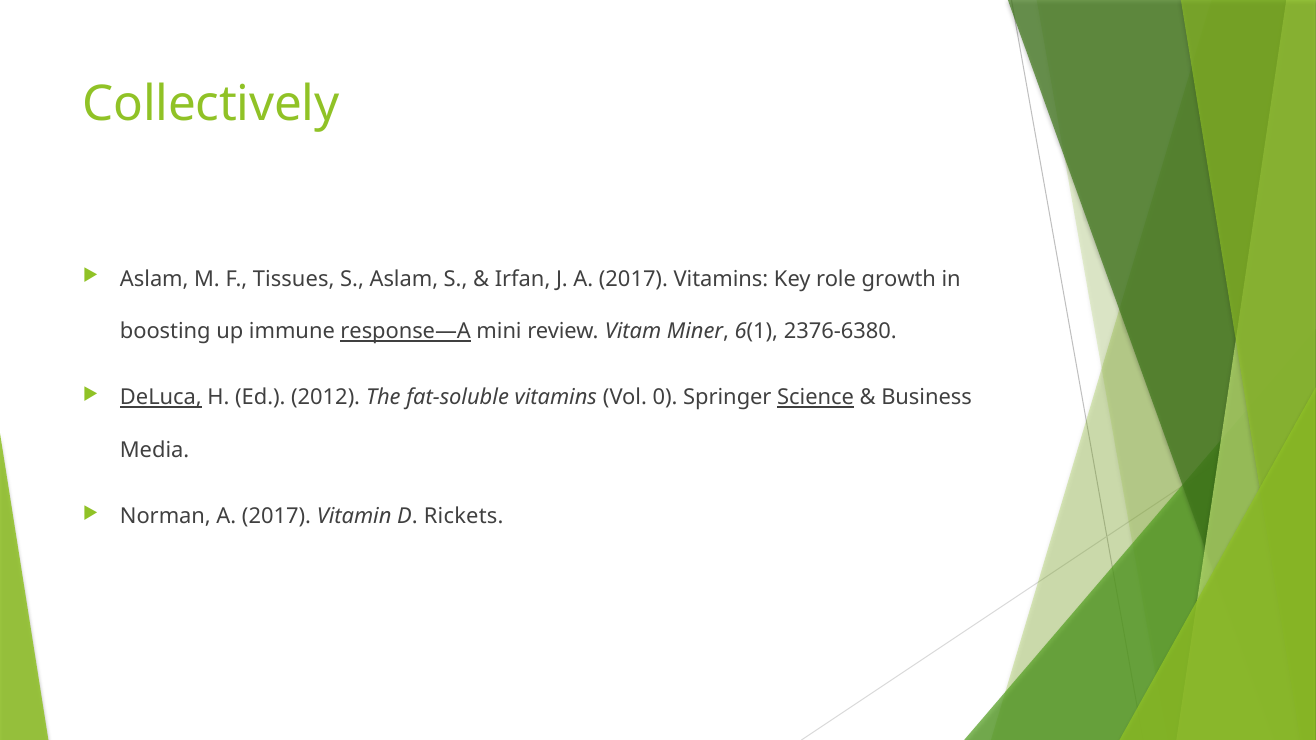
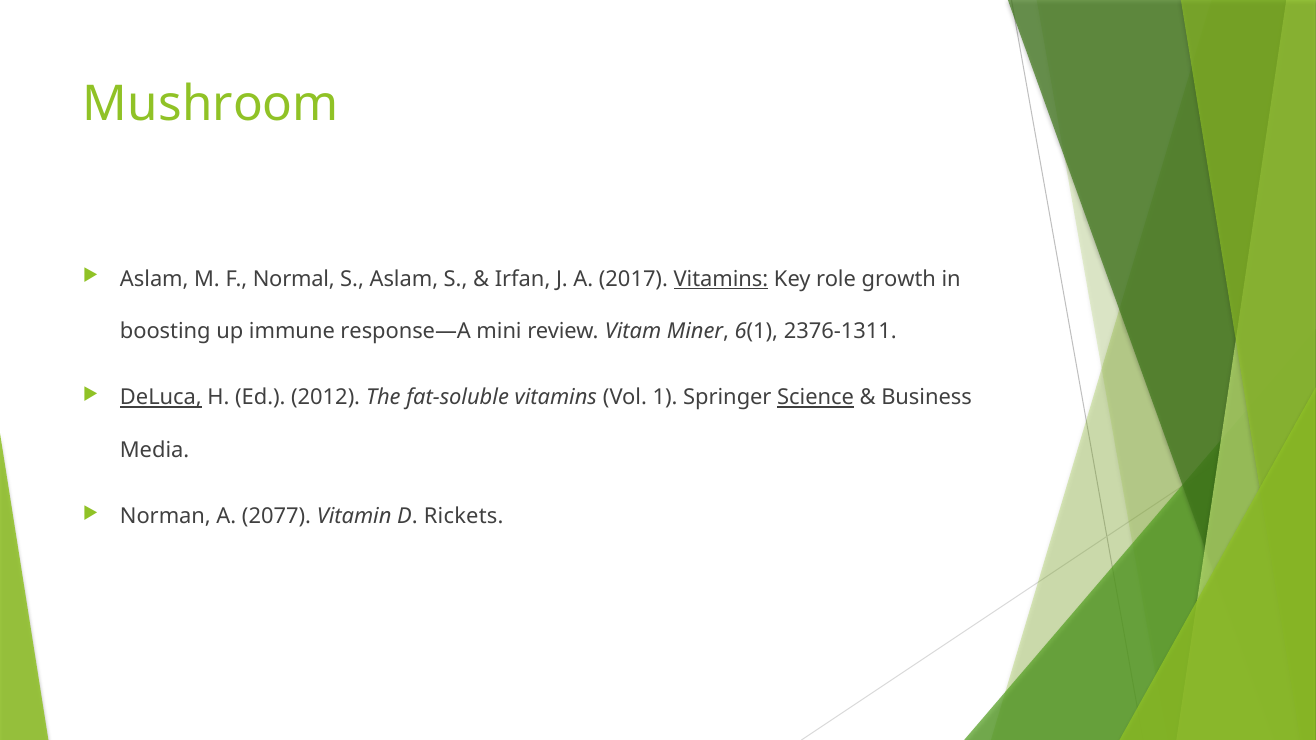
Collectively: Collectively -> Mushroom (211, 104)
Tissues: Tissues -> Normal (294, 279)
Vitamins underline: none -> present (721, 279)
response—A underline: present -> none (406, 332)
2376-6380: 2376-6380 -> 2376-1311 (840, 332)
0: 0 -> 1 (665, 398)
Norman A 2017: 2017 -> 2077 (276, 517)
